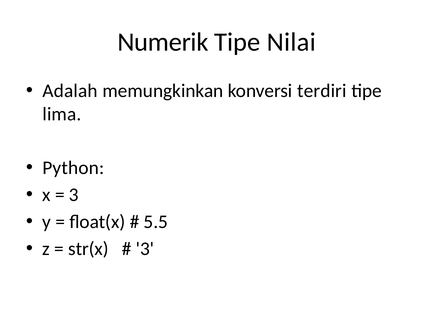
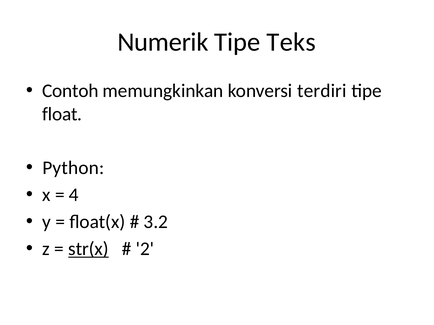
Nilai: Nilai -> Teks (291, 42)
Adalah: Adalah -> Contoh (70, 91)
lima: lima -> float (62, 114)
3: 3 -> 4 (74, 195)
5.5: 5.5 -> 3.2 (156, 222)
str(x underline: none -> present (89, 249)
3: 3 -> 2 (145, 249)
